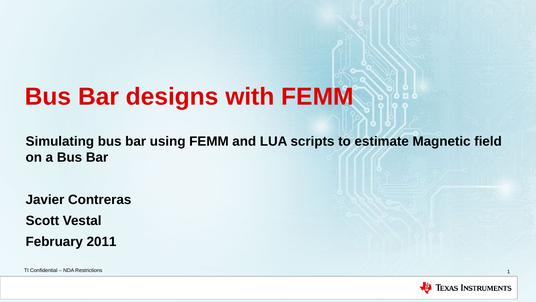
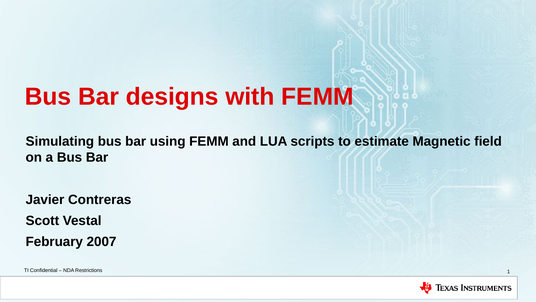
2011: 2011 -> 2007 (102, 241)
